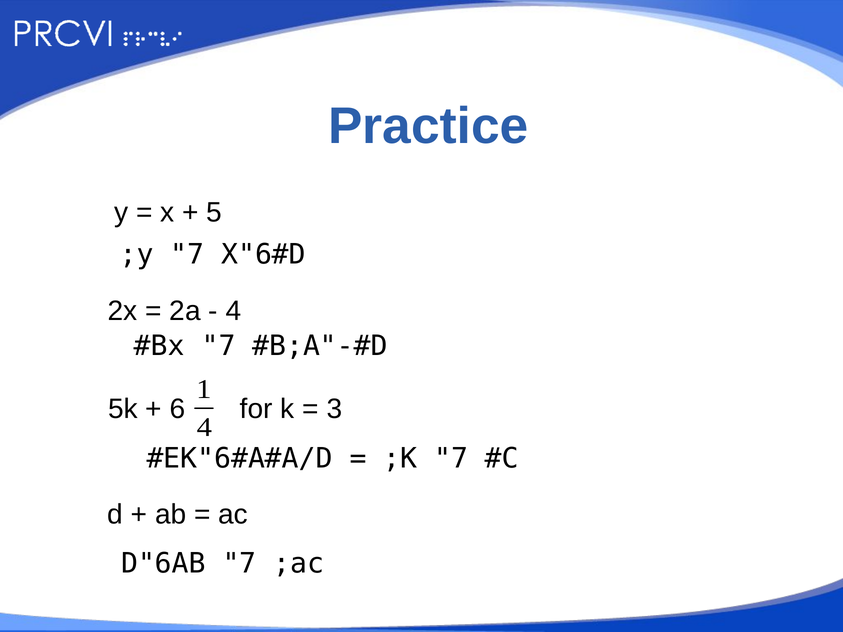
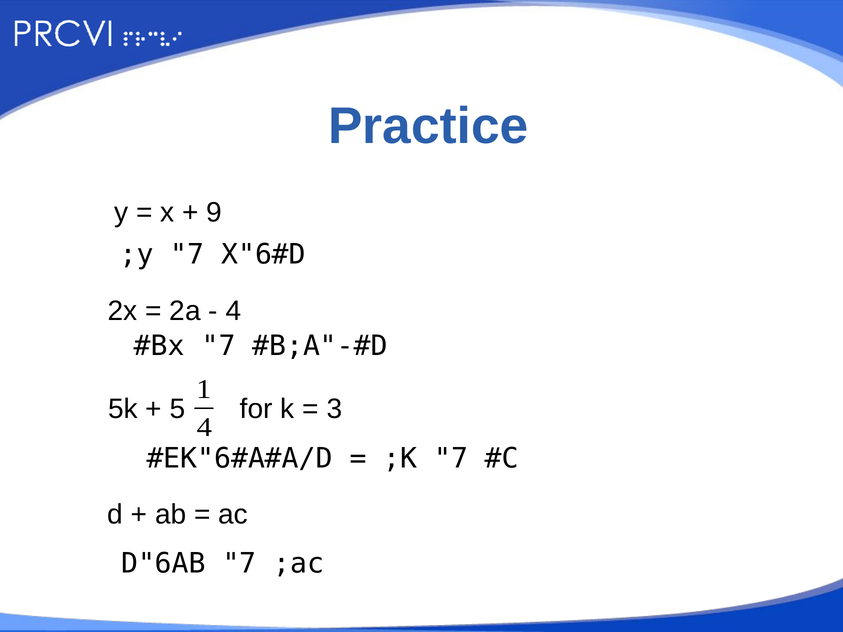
5: 5 -> 9 (214, 213)
6: 6 -> 5 (178, 409)
